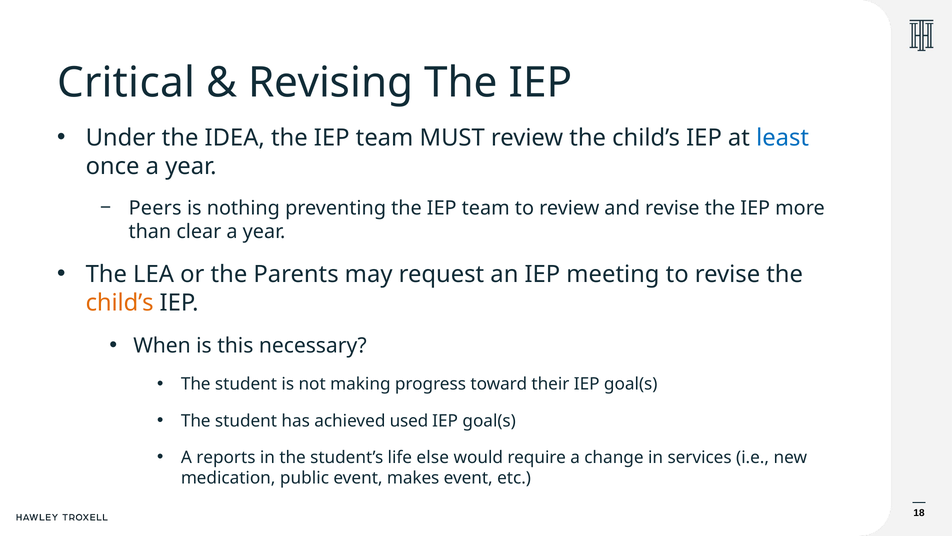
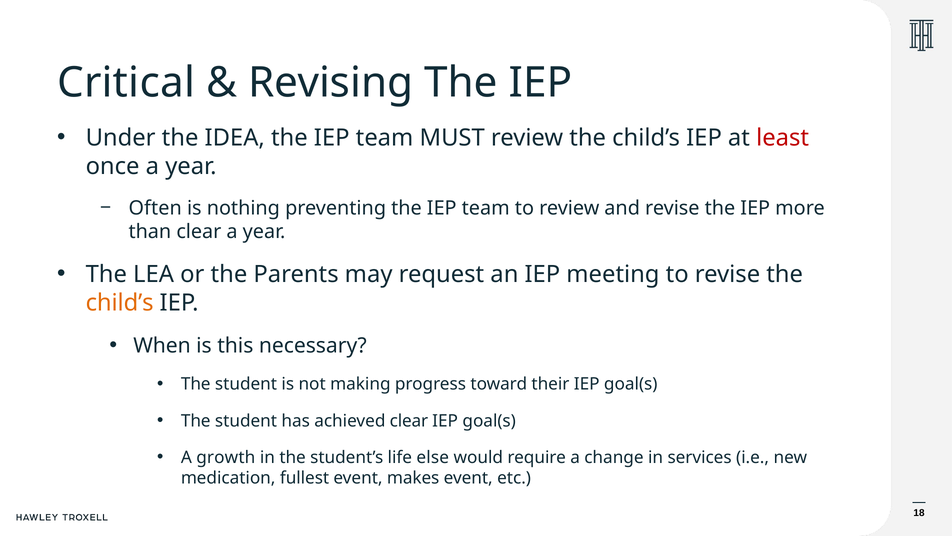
least colour: blue -> red (783, 138)
Peers: Peers -> Often (155, 208)
achieved used: used -> clear (409, 420)
reports: reports -> growth (226, 457)
public: public -> fullest (305, 478)
